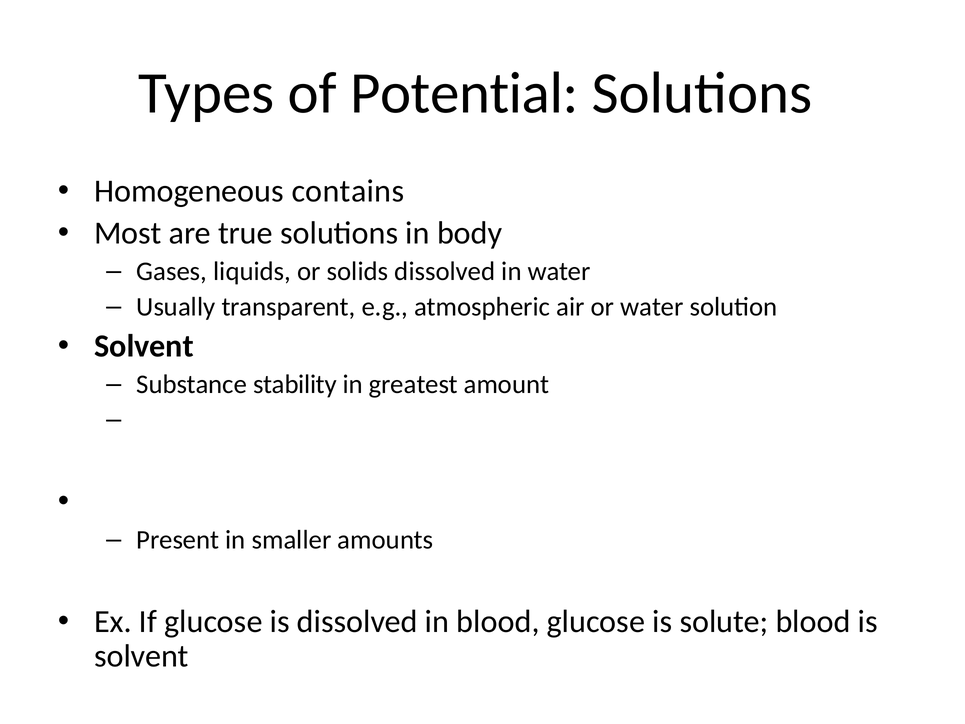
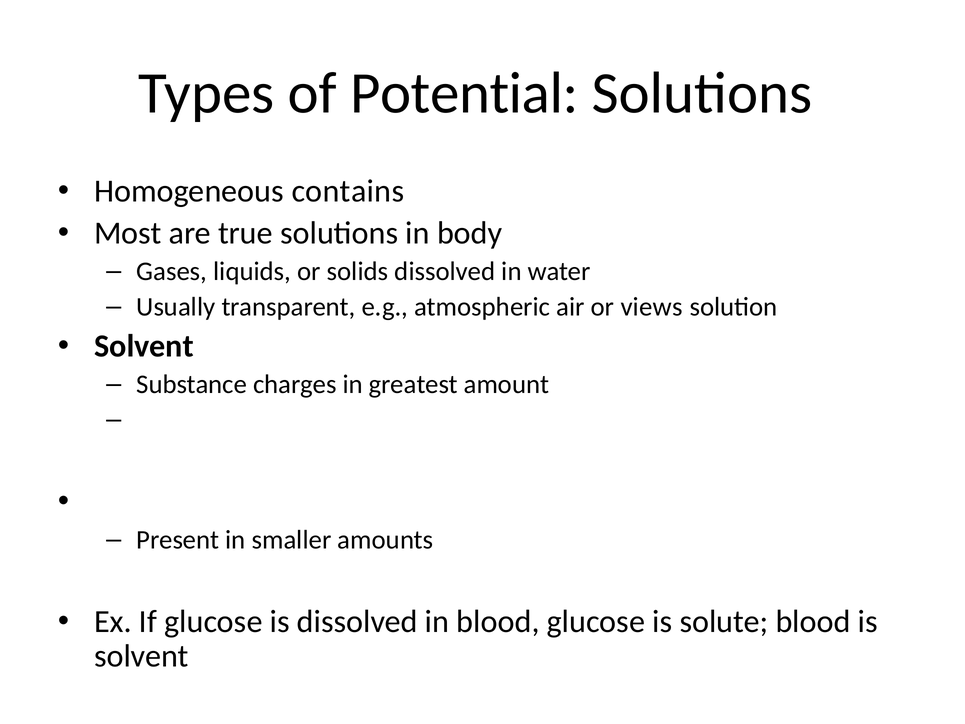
or water: water -> views (652, 307)
stability: stability -> charges (295, 384)
